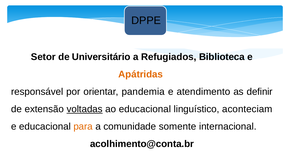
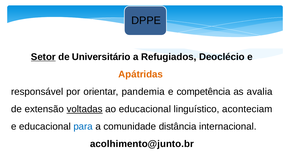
Setor underline: none -> present (43, 57)
Biblioteca: Biblioteca -> Deoclécio (222, 57)
atendimento: atendimento -> competência (204, 91)
definir: definir -> avalia (260, 91)
para colour: orange -> blue (83, 126)
somente: somente -> distância (178, 126)
acolhimento@conta.br: acolhimento@conta.br -> acolhimento@junto.br (142, 144)
